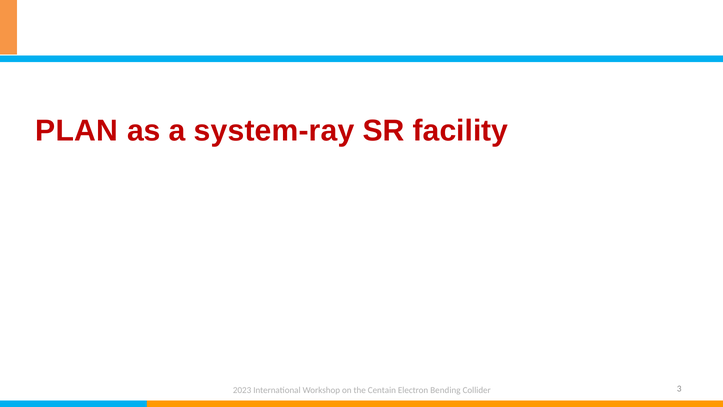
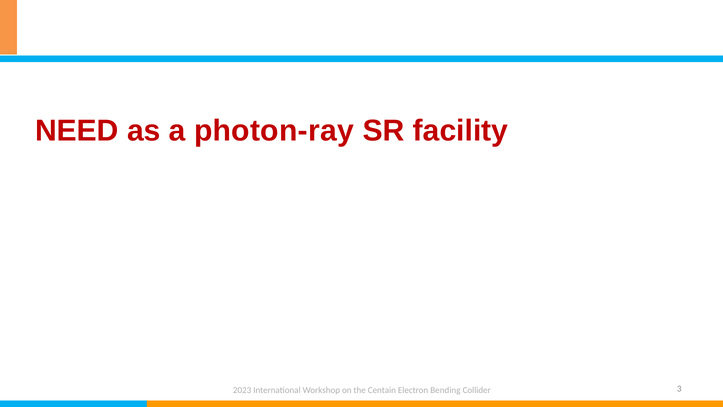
PLAN: PLAN -> NEED (77, 131)
system-ray: system-ray -> photon-ray (274, 131)
